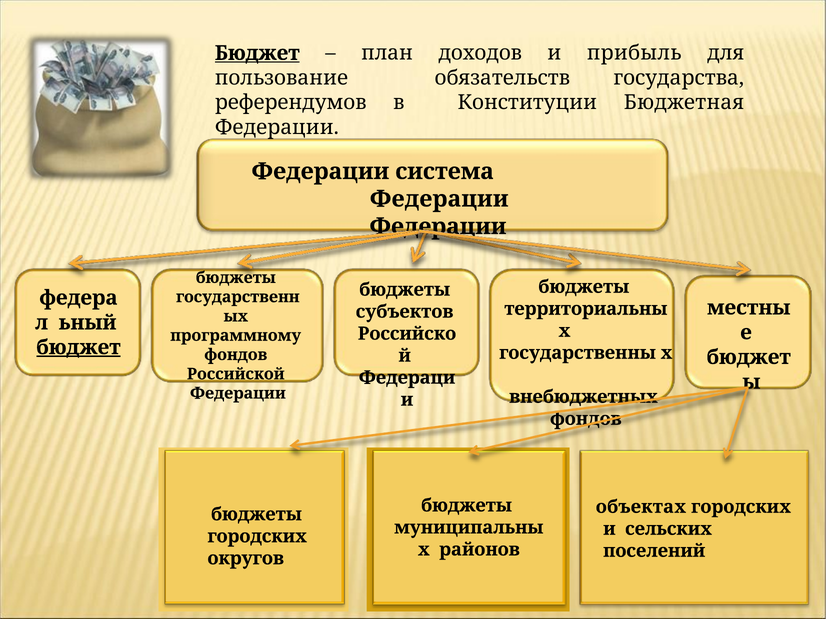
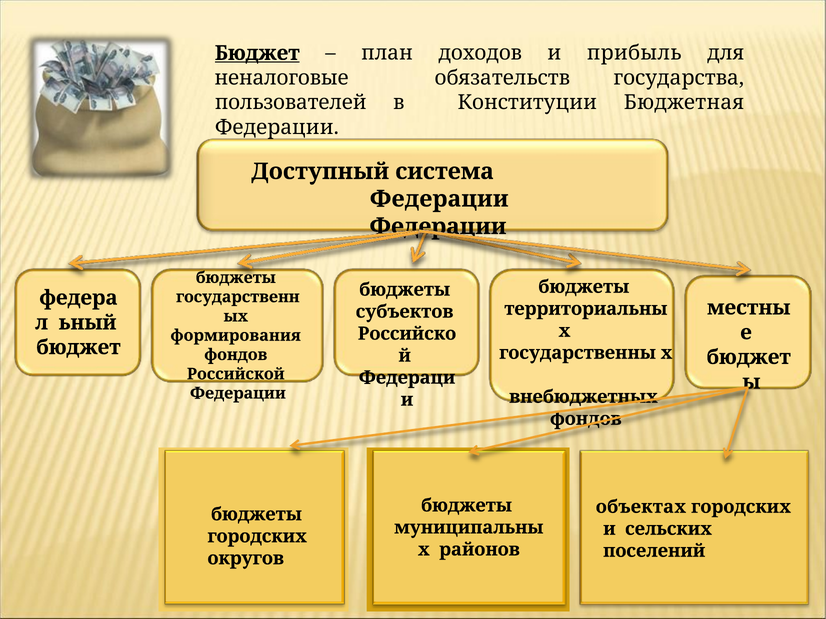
пользование: пользование -> неналоговые (282, 78)
референдумов: референдумов -> пользователей (291, 103)
Федерации: Федерации -> Доступный (320, 172)
программному: программному -> формирования (236, 336)
бюджет underline: present -> none (78, 348)
